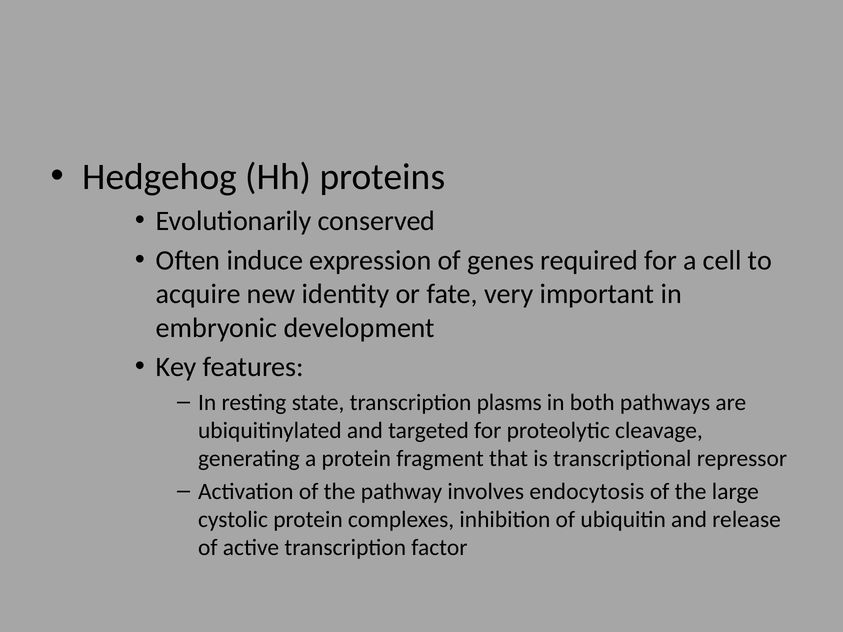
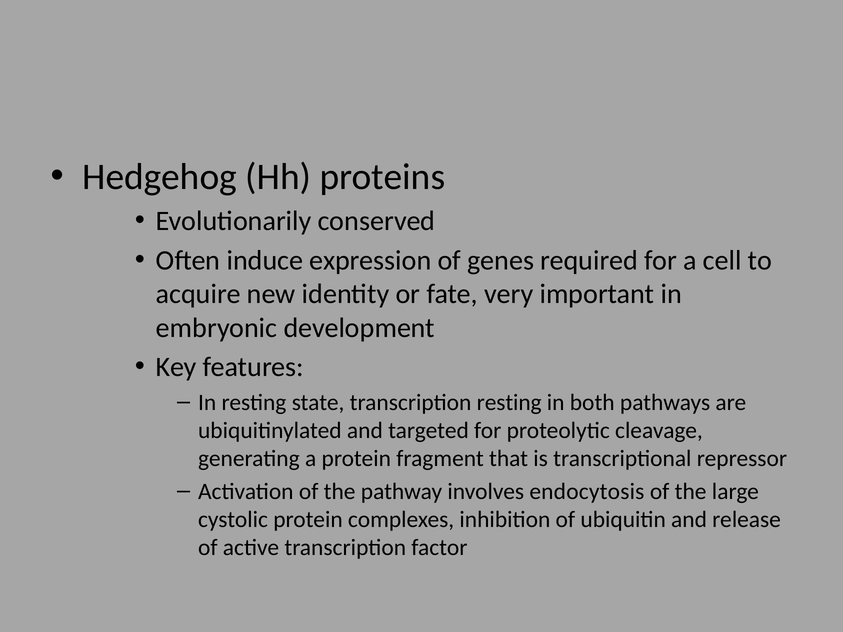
transcription plasms: plasms -> resting (509, 403)
